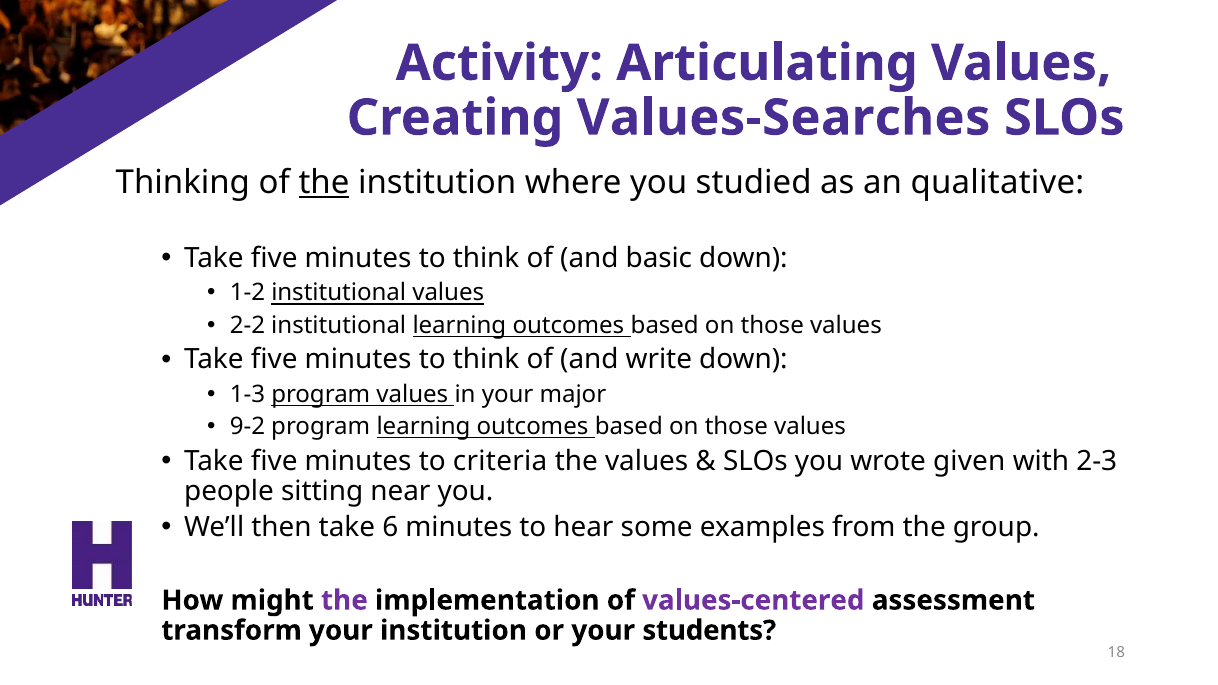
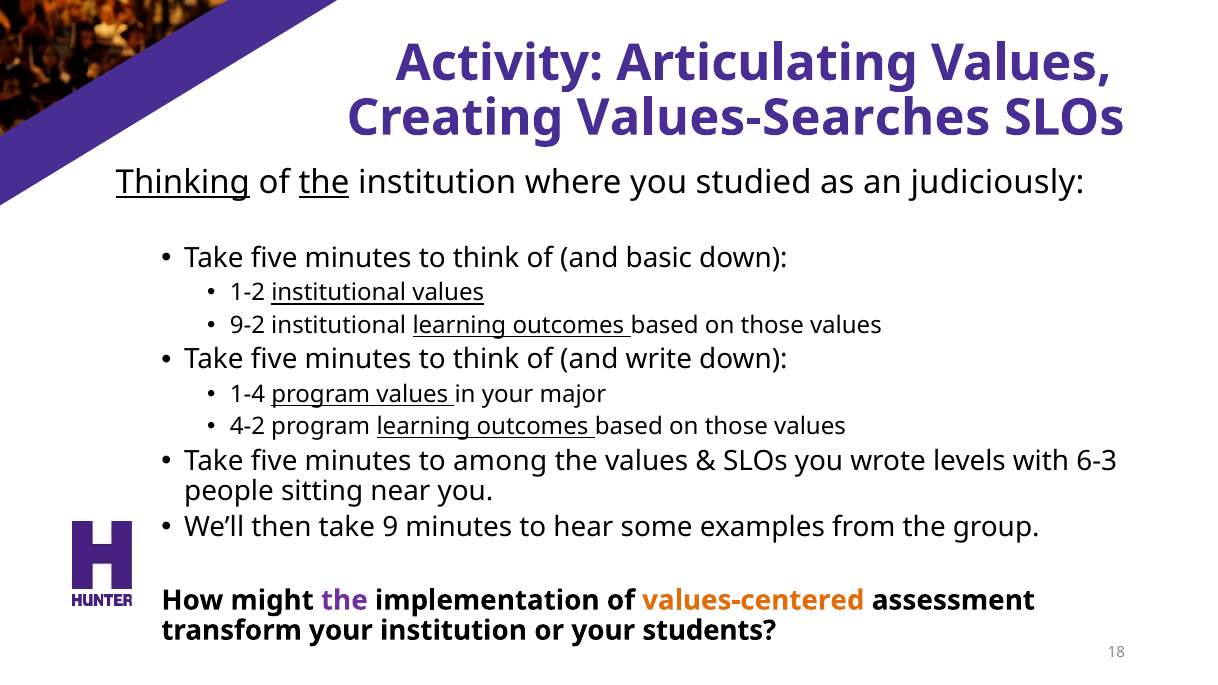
Thinking underline: none -> present (183, 183)
qualitative: qualitative -> judiciously (997, 183)
2-2: 2-2 -> 9-2 (248, 325)
1-3: 1-3 -> 1-4 (248, 394)
9-2: 9-2 -> 4-2 (248, 427)
criteria: criteria -> among (500, 461)
given: given -> levels (969, 461)
2-3: 2-3 -> 6-3 (1097, 461)
6: 6 -> 9 (390, 528)
values-centered colour: purple -> orange (753, 600)
